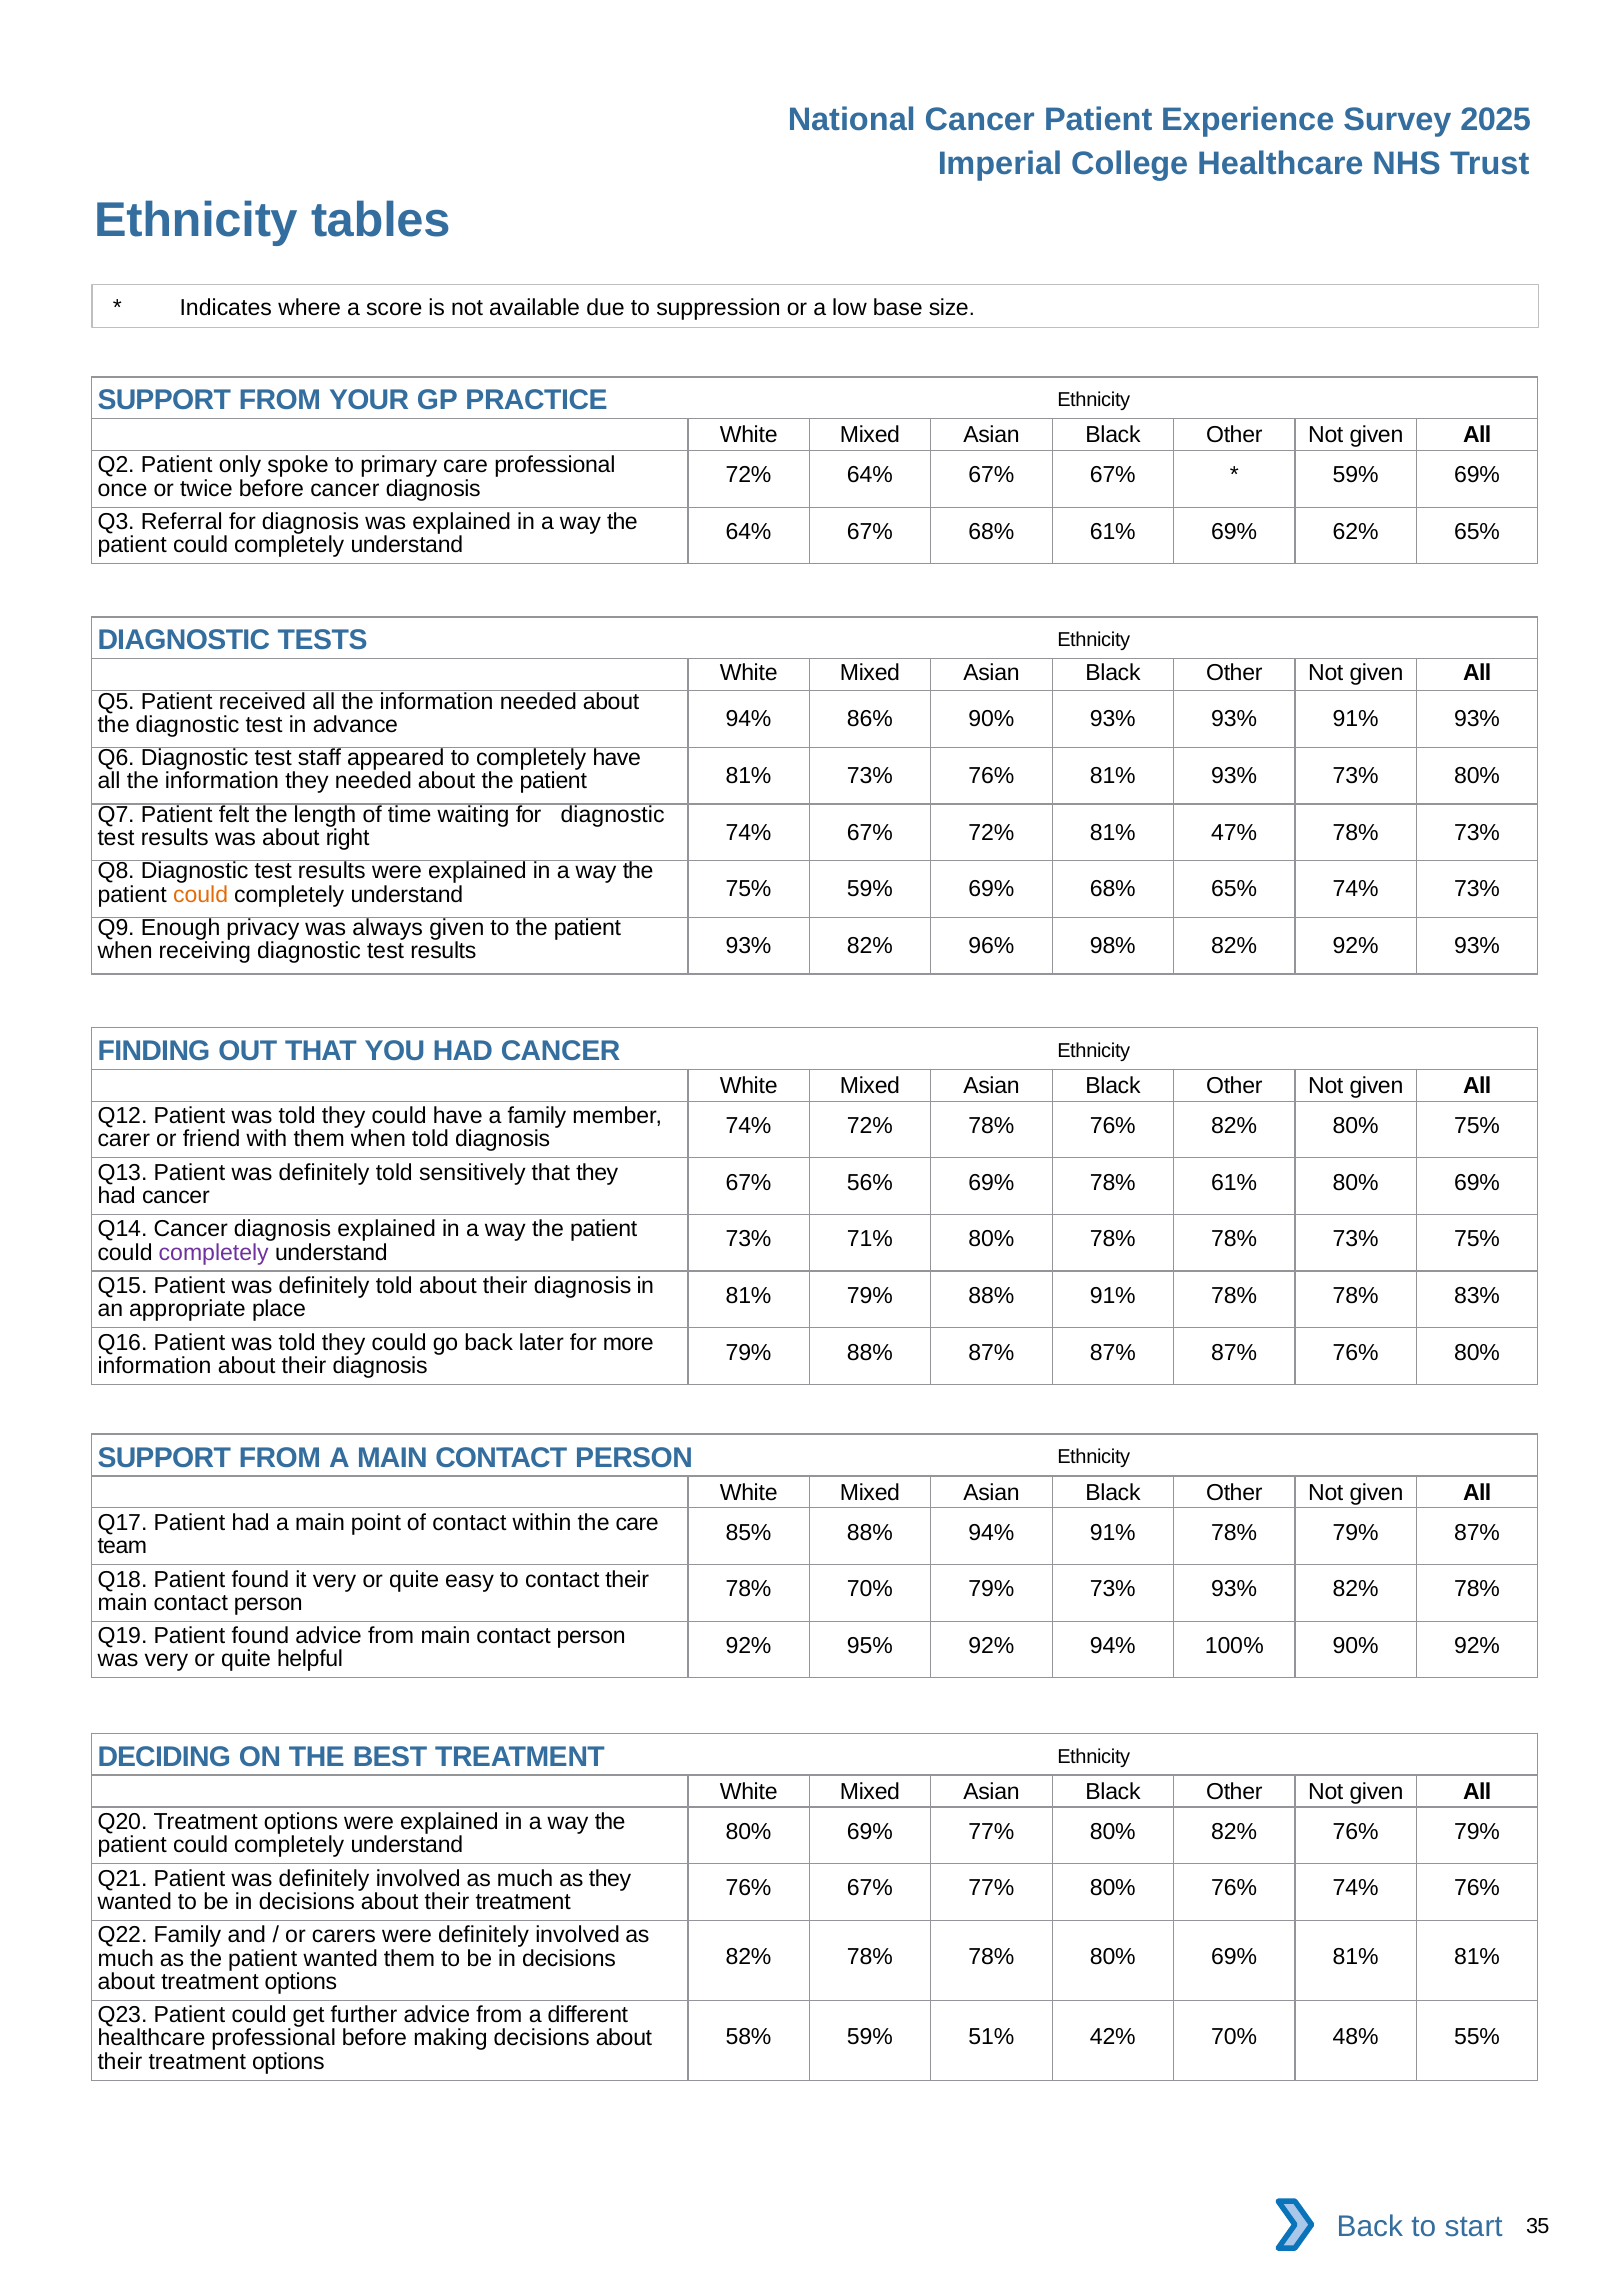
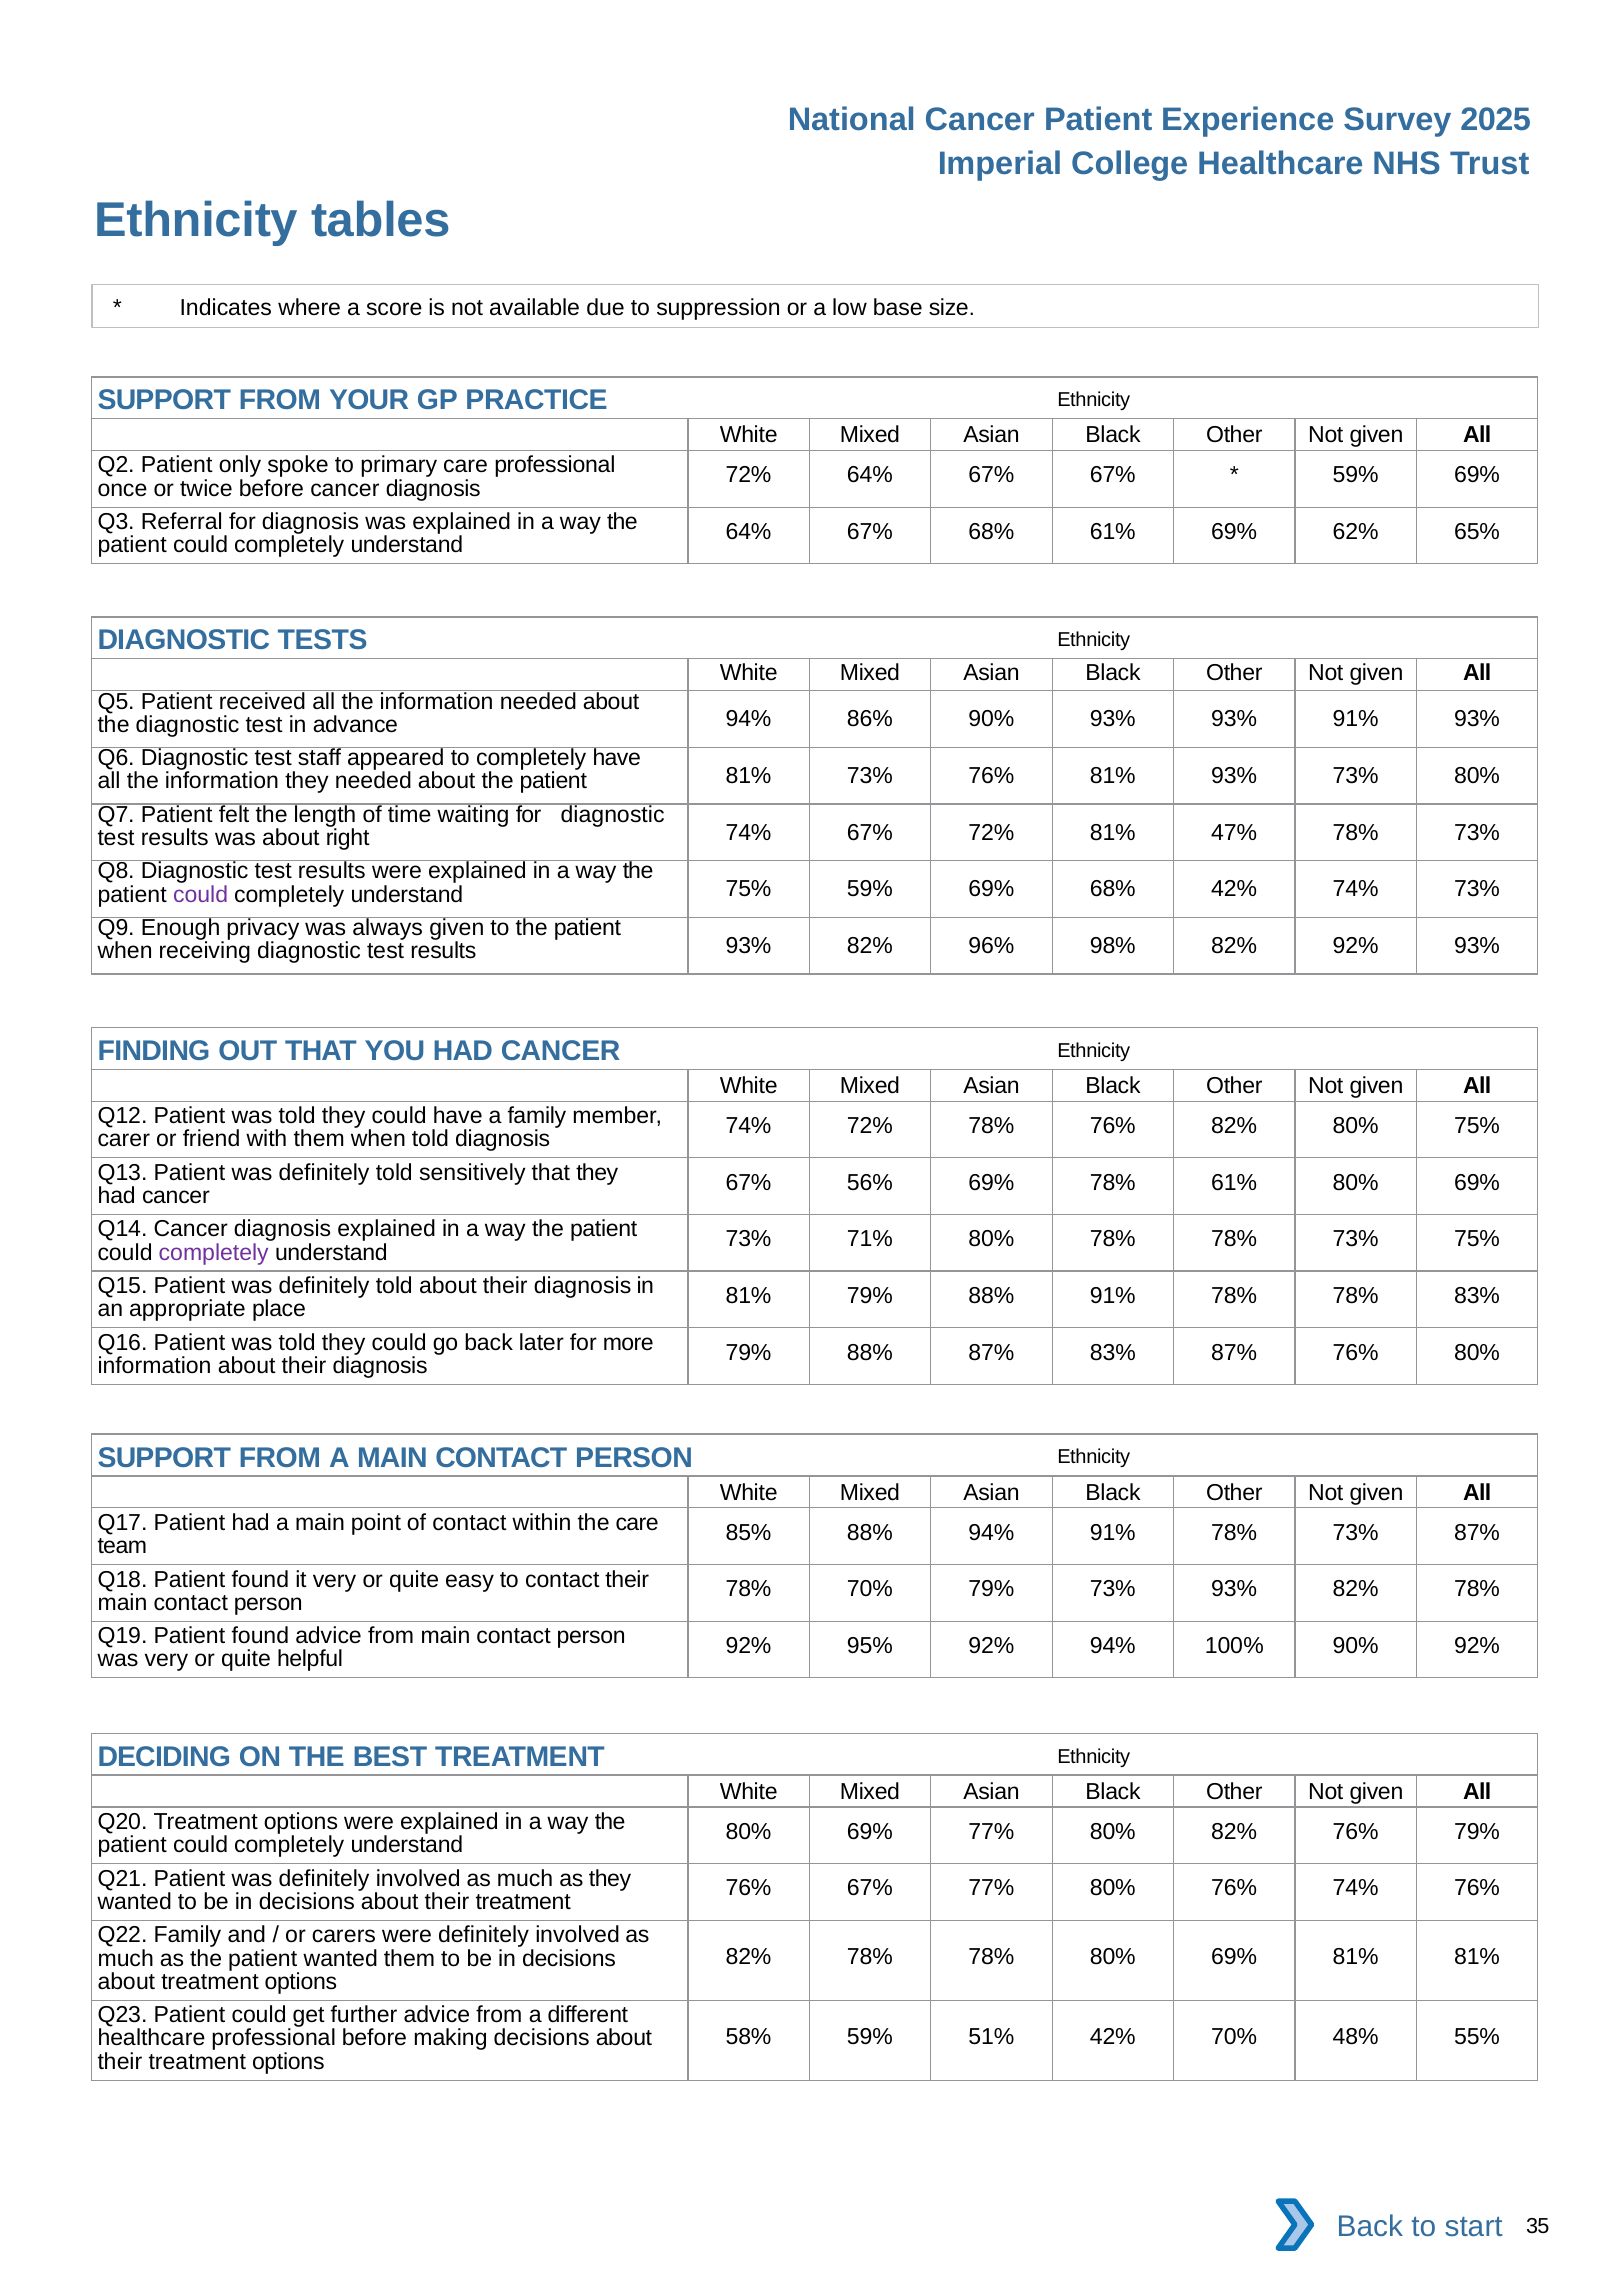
could colour: orange -> purple (201, 894)
68% 65%: 65% -> 42% (1234, 889)
88% 87% 87%: 87% -> 83% (1113, 1352)
91% 78% 79%: 79% -> 73% (1356, 1532)
